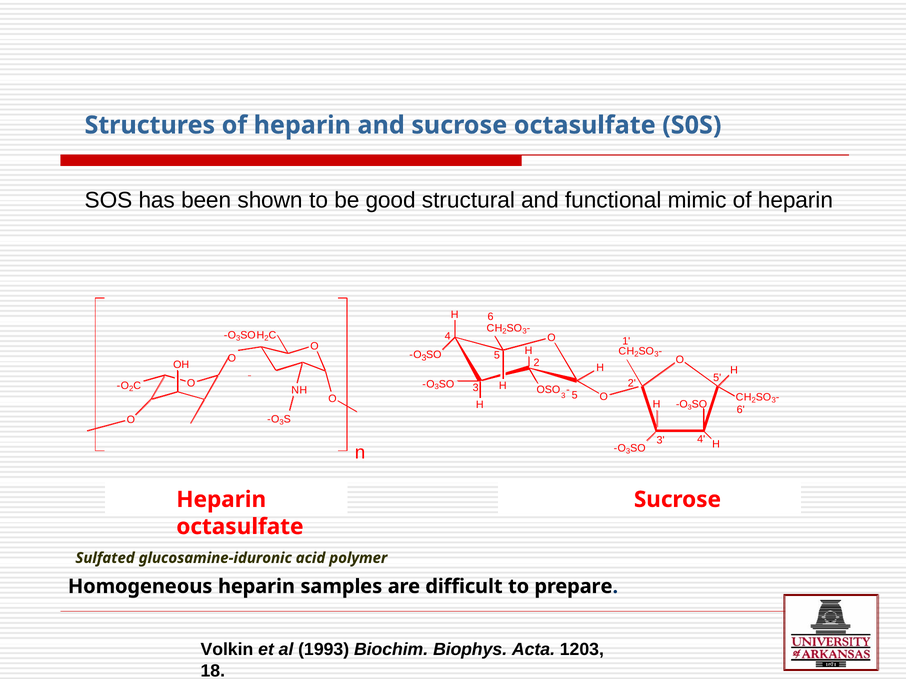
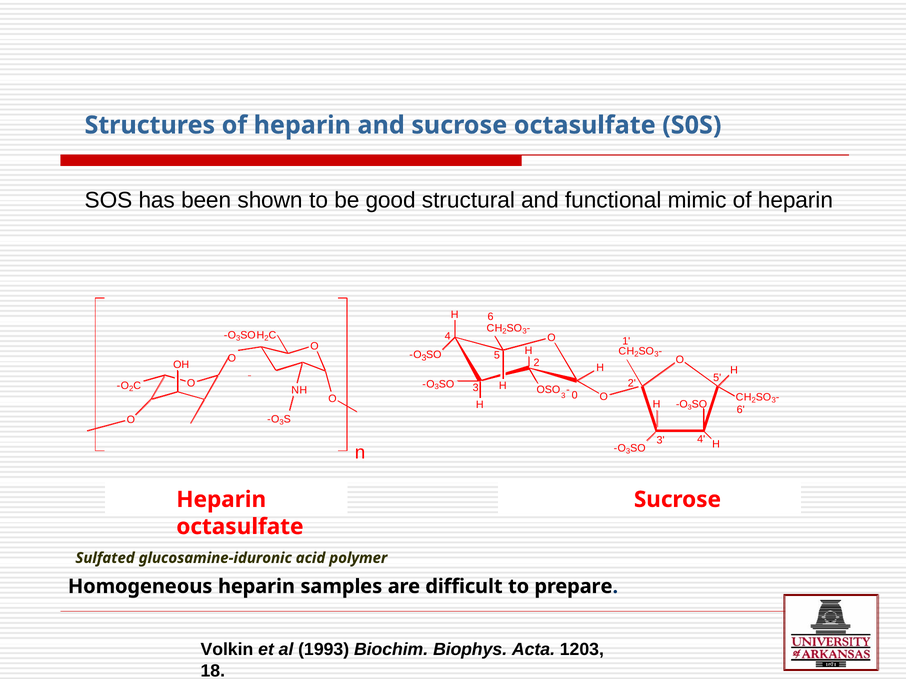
3 5: 5 -> 0 (575, 396)
